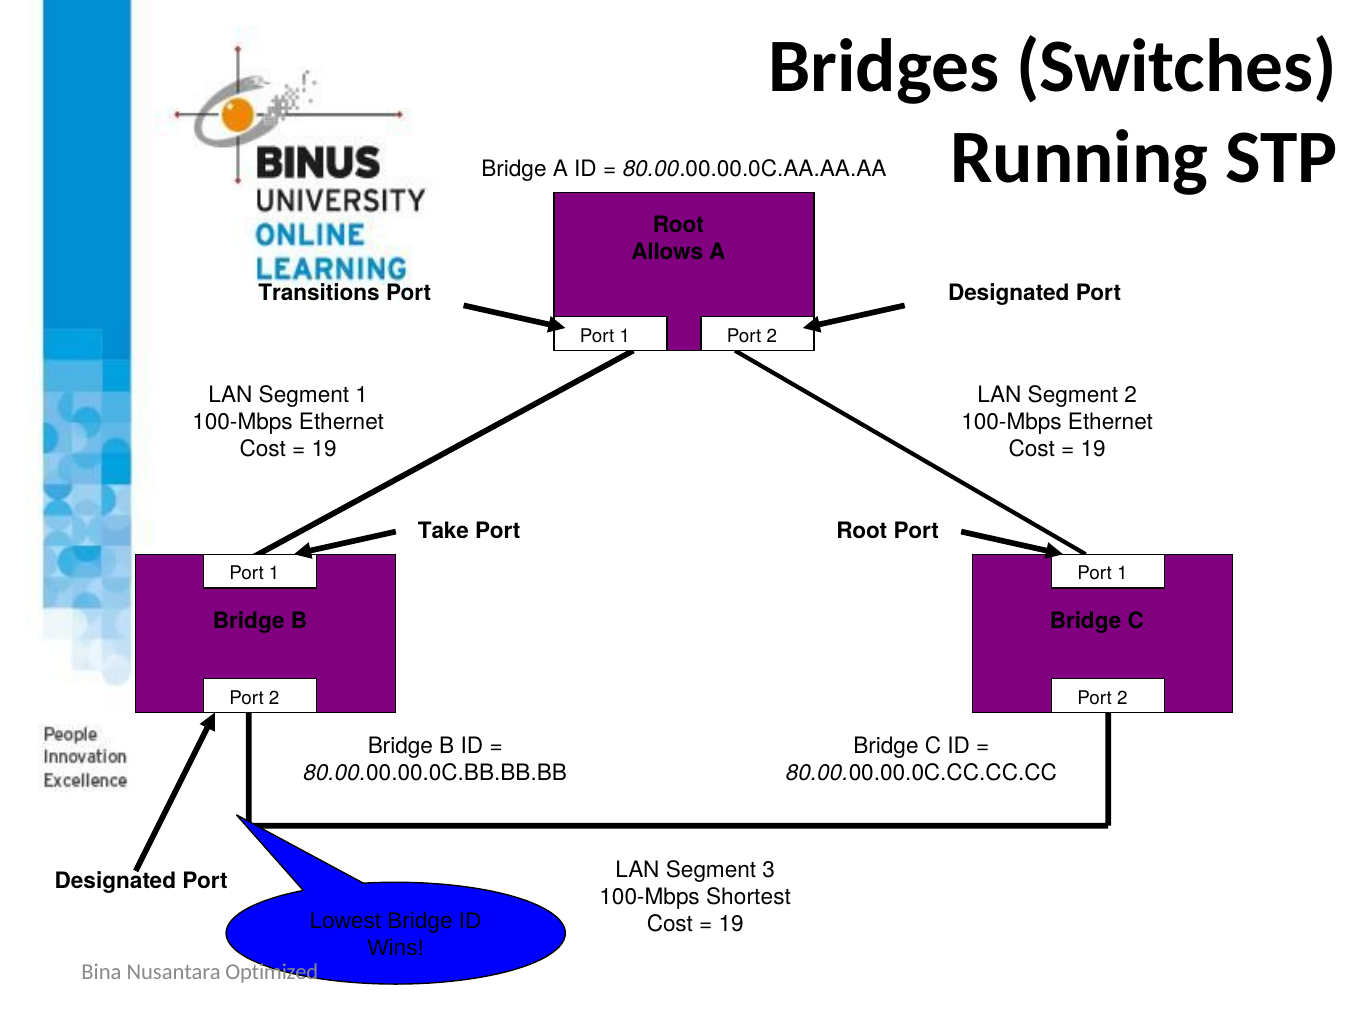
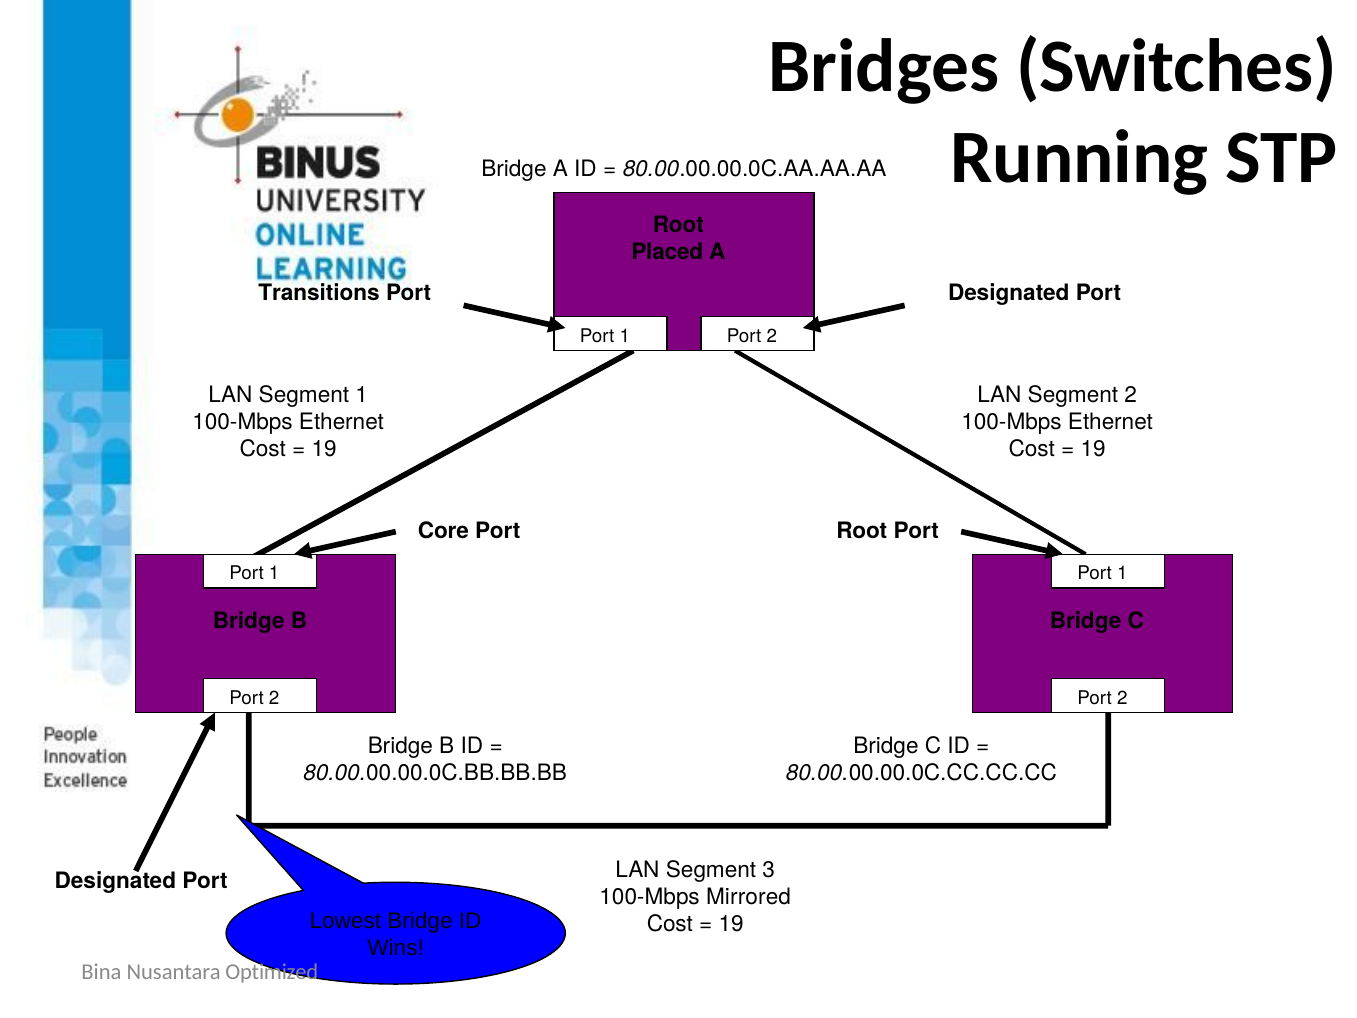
Allows: Allows -> Placed (667, 252)
Take: Take -> Core (443, 531)
Shortest: Shortest -> Mirrored (749, 897)
